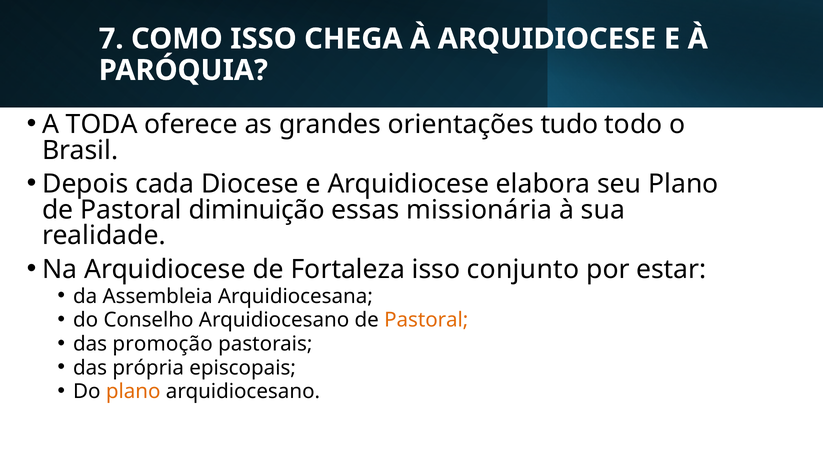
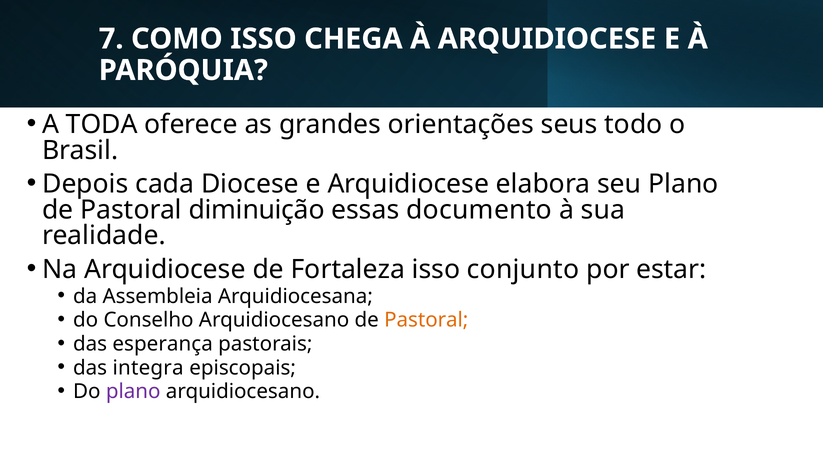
tudo: tudo -> seus (569, 125)
missionária: missionária -> documento (479, 210)
promoção: promoção -> esperança (163, 344)
própria: própria -> integra (148, 368)
plano colour: orange -> purple (133, 392)
